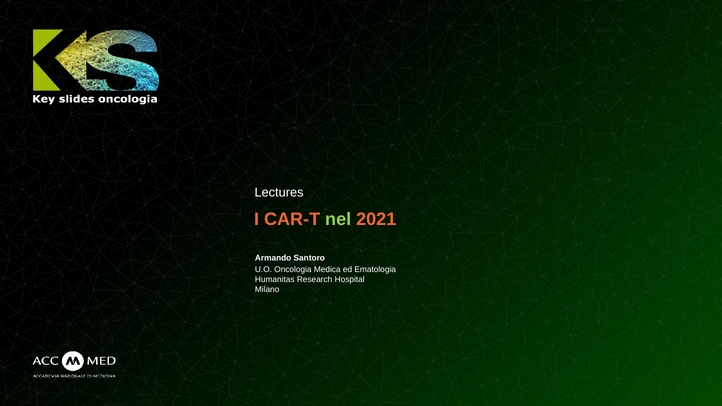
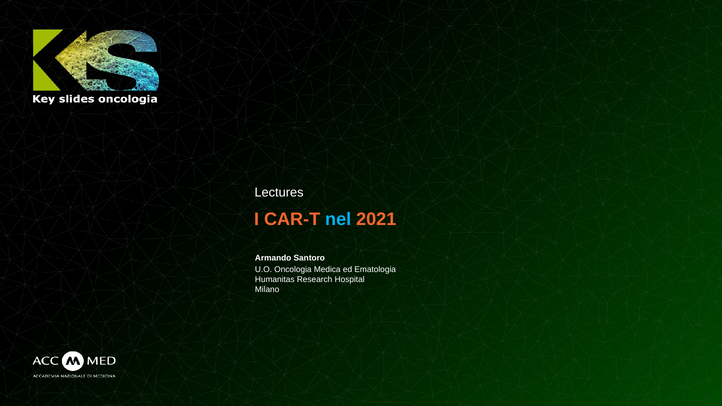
nel colour: light green -> light blue (338, 219)
